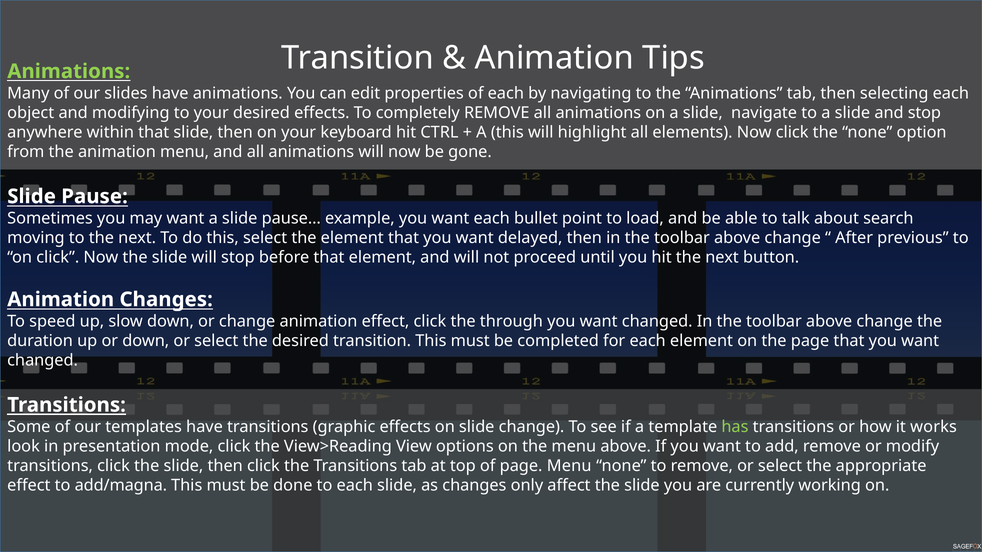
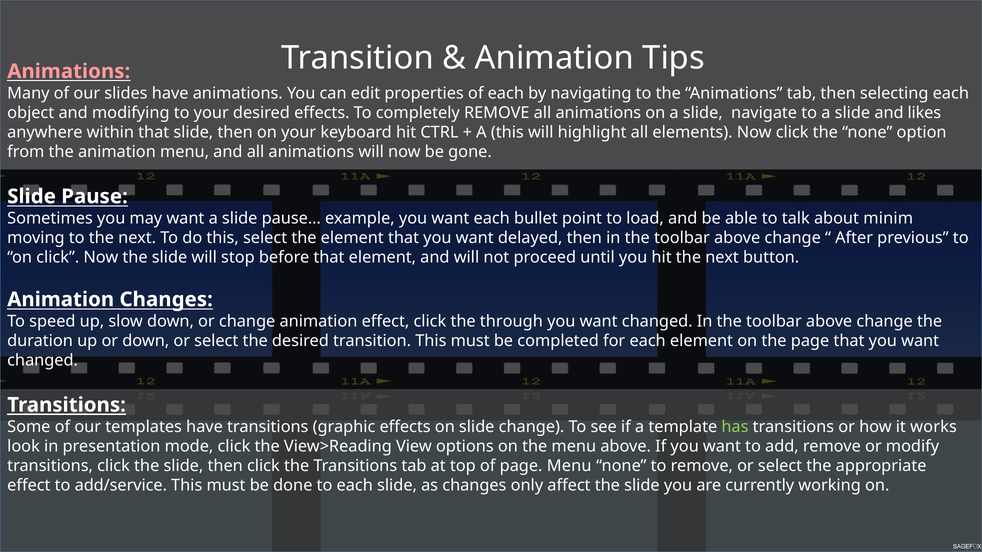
Animations colour: light green -> pink (69, 71)
and stop: stop -> likes (924, 113)
search: search -> minim (888, 218)
add/magna: add/magna -> add/service (121, 486)
